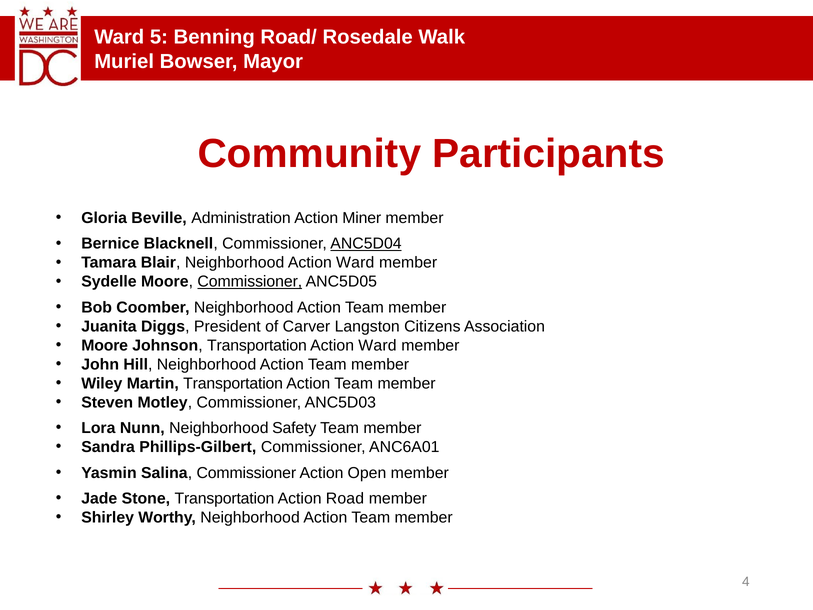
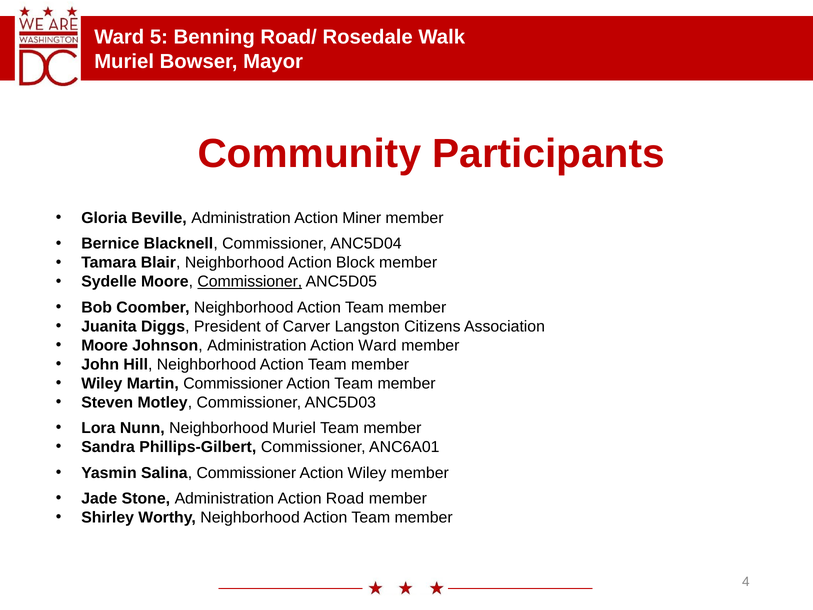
ANC5D04 underline: present -> none (366, 244)
Neighborhood Action Ward: Ward -> Block (355, 263)
Johnson Transportation: Transportation -> Administration (257, 345)
Martin Transportation: Transportation -> Commissioner (233, 383)
Neighborhood Safety: Safety -> Muriel (294, 428)
Action Open: Open -> Wiley (367, 473)
Stone Transportation: Transportation -> Administration (224, 498)
